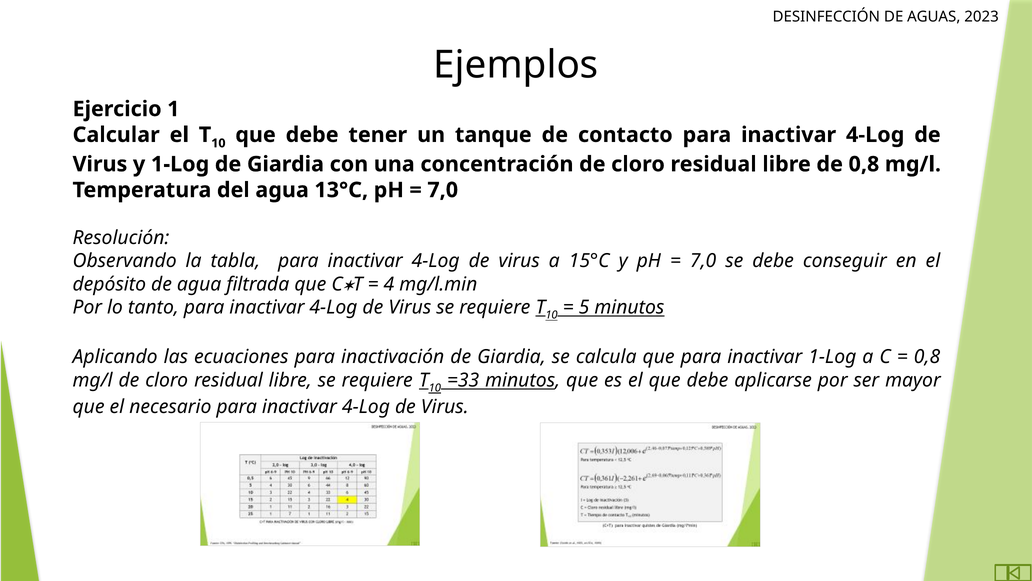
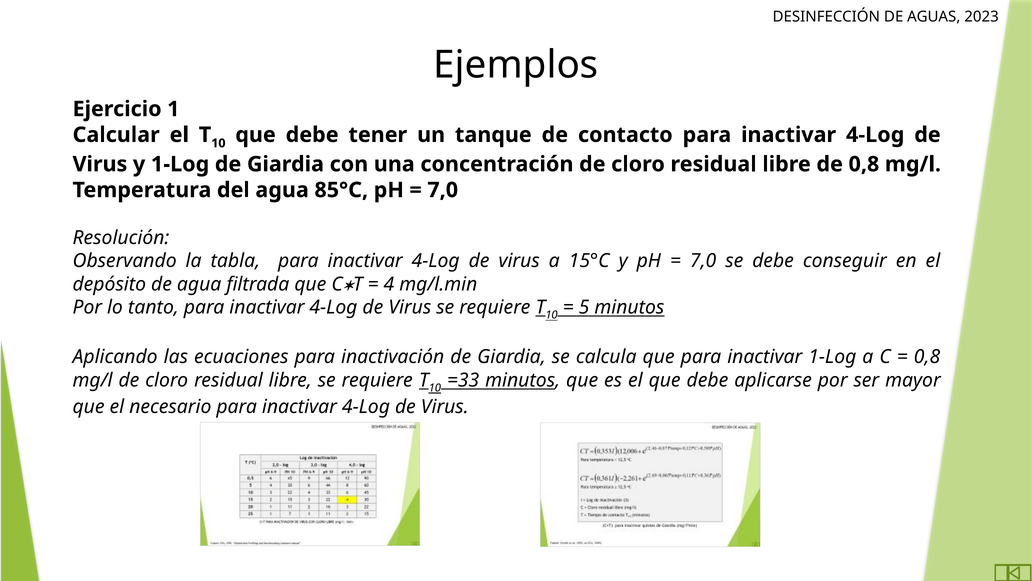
13°C: 13°C -> 85°C (341, 190)
